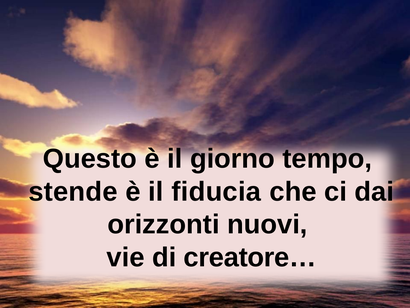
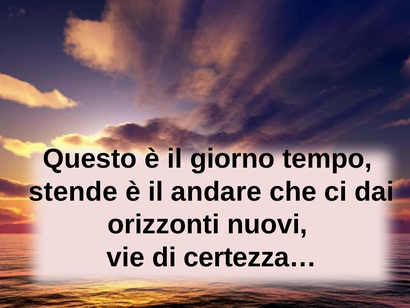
fiducia: fiducia -> andare (216, 191)
creatore…: creatore… -> certezza… (250, 257)
